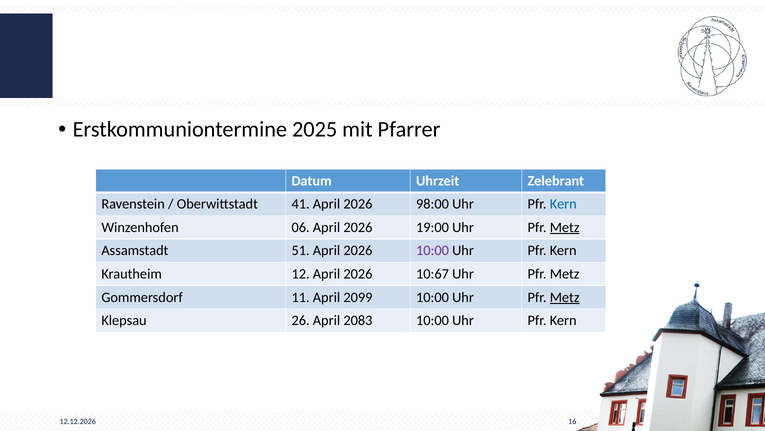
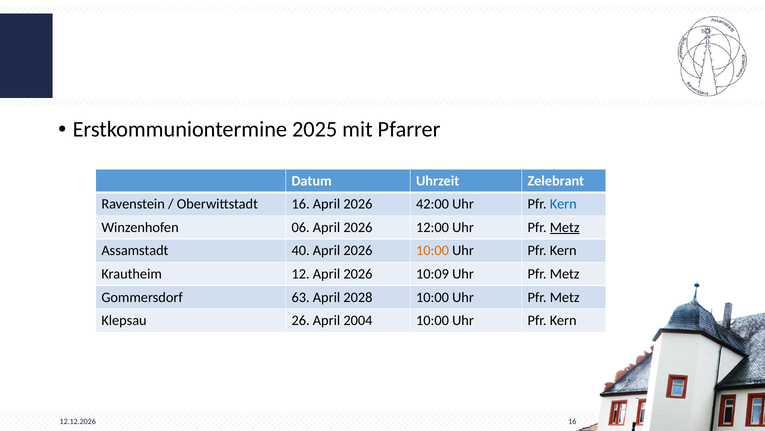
Oberwittstadt 41: 41 -> 16 (301, 204)
98:00: 98:00 -> 42:00 (433, 204)
19:00: 19:00 -> 12:00 (433, 227)
51: 51 -> 40 (301, 250)
10:00 colour: purple -> orange (433, 250)
10:67: 10:67 -> 10:09 (433, 274)
11: 11 -> 63 (301, 297)
2099: 2099 -> 2028 (358, 297)
Metz underline: present -> none (565, 297)
2083: 2083 -> 2004 (358, 320)
